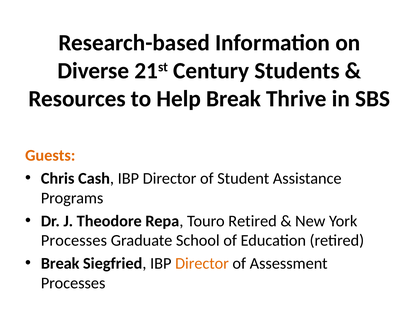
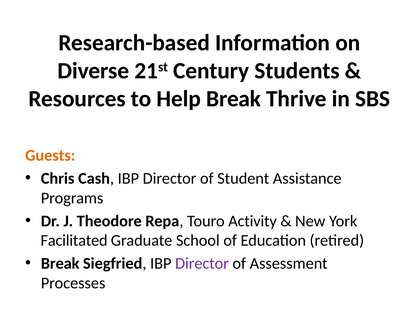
Touro Retired: Retired -> Activity (253, 220)
Processes: Processes -> Facilitated (74, 240)
Director colour: orange -> purple (202, 263)
